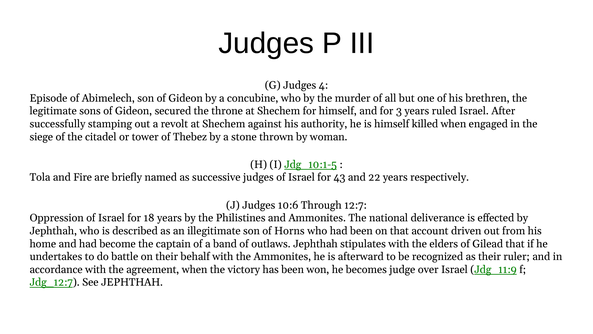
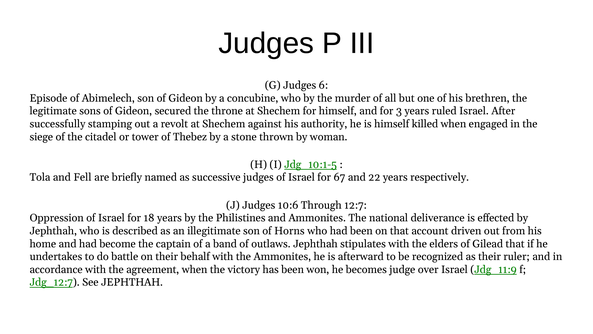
4: 4 -> 6 (323, 85)
Fire: Fire -> Fell (82, 177)
43: 43 -> 67 (339, 177)
